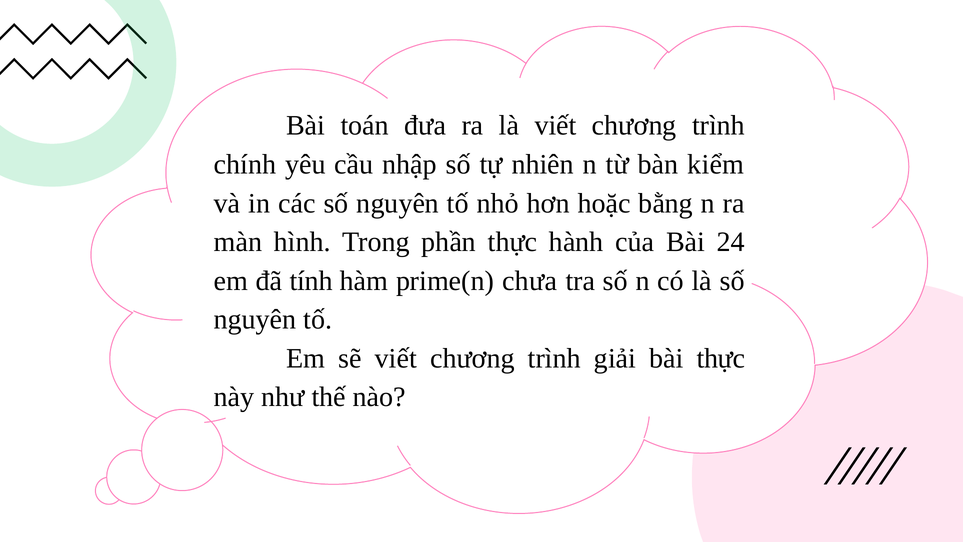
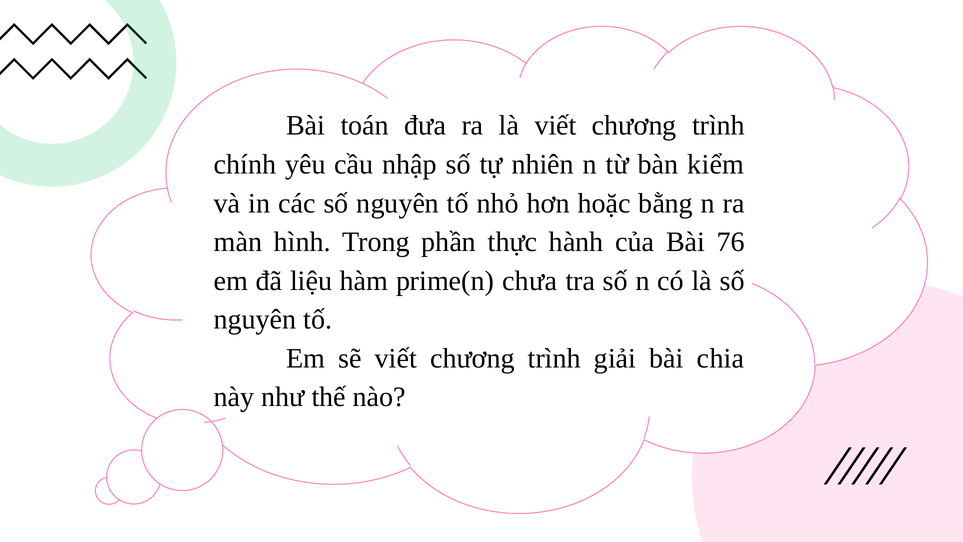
24: 24 -> 76 (731, 242)
tính: tính -> liệu (311, 281)
bài thực: thực -> chia (721, 358)
